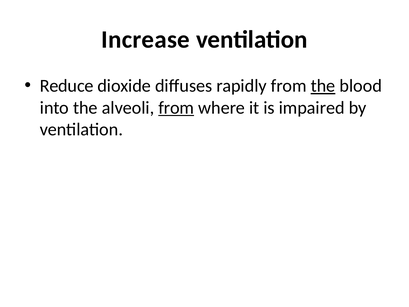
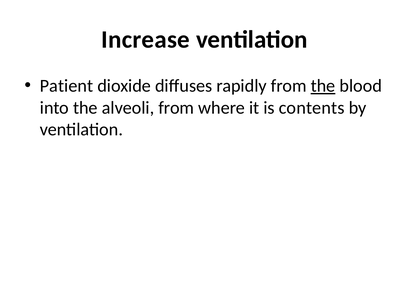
Reduce: Reduce -> Patient (67, 86)
from underline: present -> none (176, 108)
impaired: impaired -> contents (312, 108)
